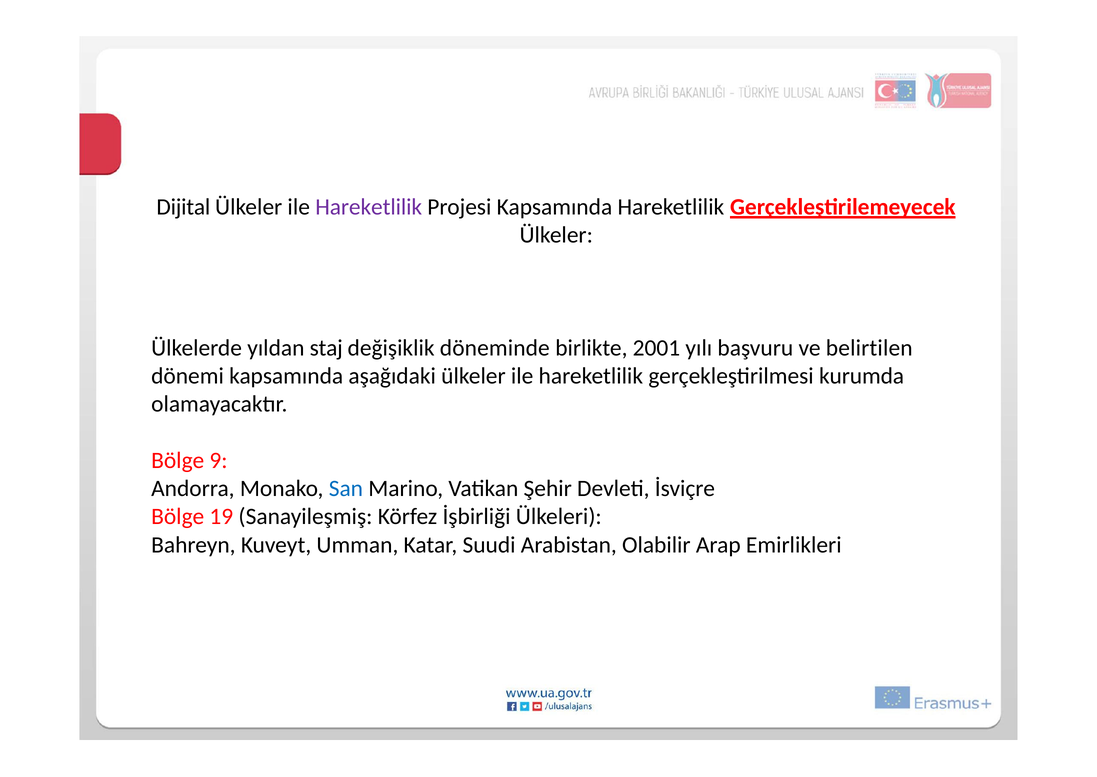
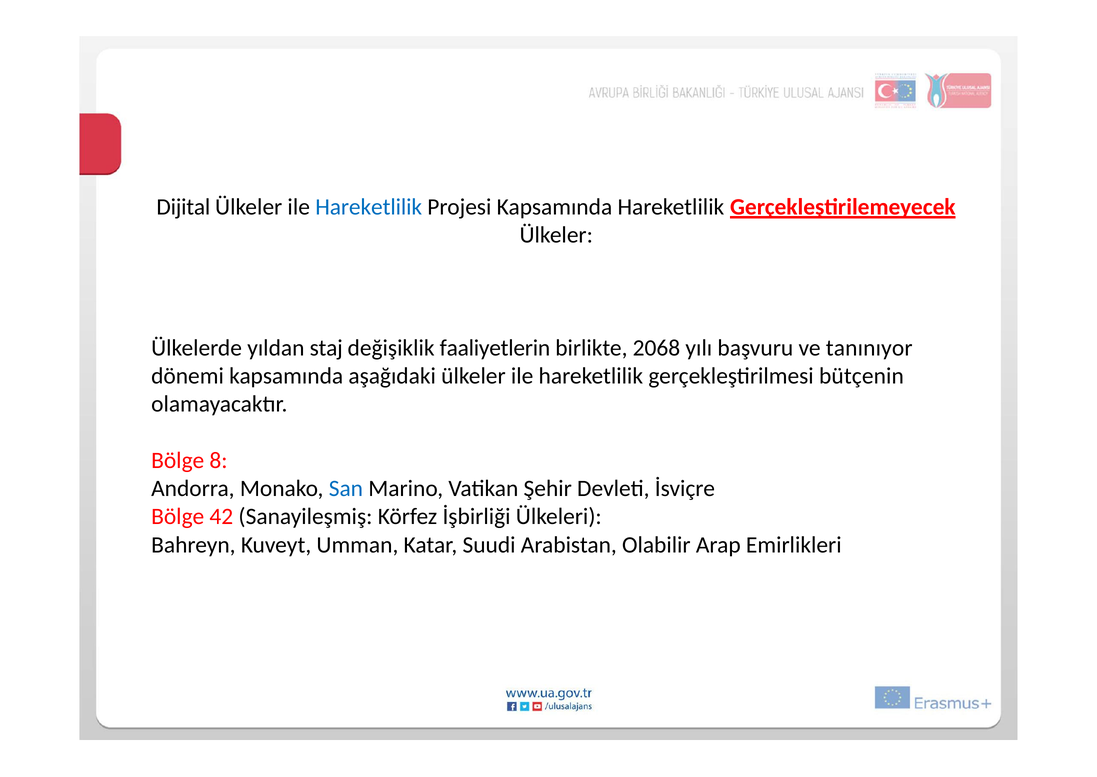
Hareketlilik colour: purple -> blue (369, 207)
döneminde: döneminde -> faaliyetlerin (495, 348)
2001: 2001 -> 2068 (656, 348)
belirtilen: belirtilen -> tanınıyor (869, 348)
kurumda: kurumda -> bütçenin (861, 376)
9: 9 -> 8 (219, 460)
19: 19 -> 42 (221, 516)
